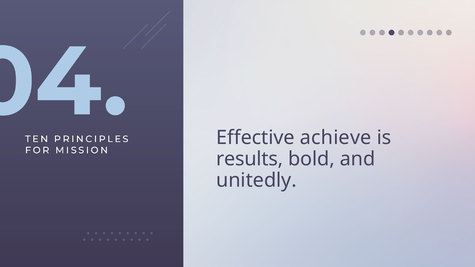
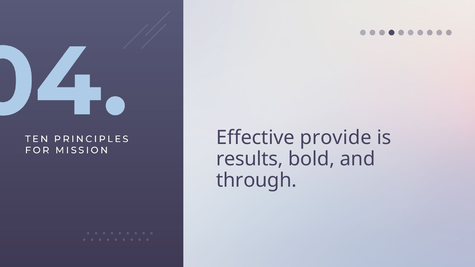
achieve: achieve -> provide (336, 138)
unitedly: unitedly -> through (256, 180)
